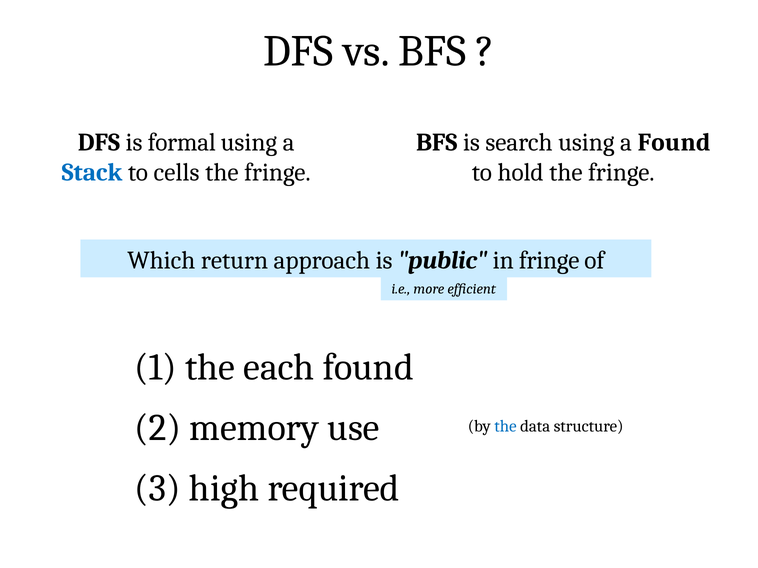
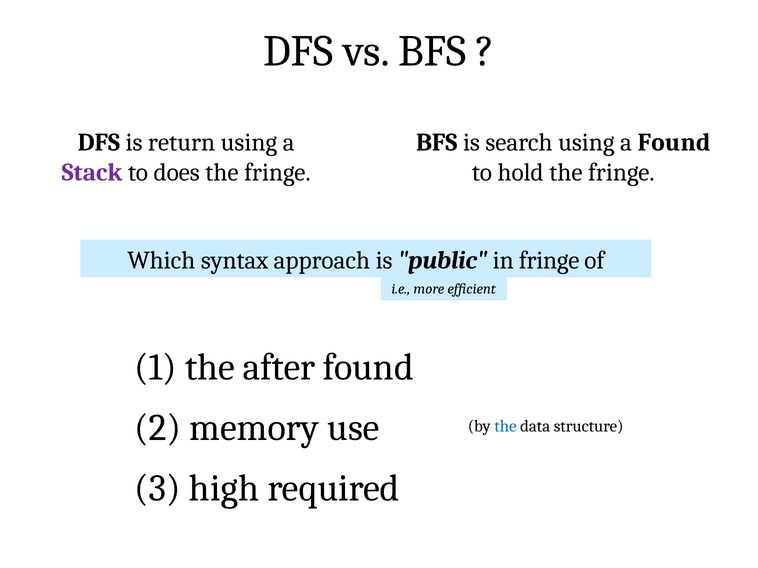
formal: formal -> return (182, 142)
Stack colour: blue -> purple (92, 173)
cells: cells -> does (177, 173)
return: return -> syntax (235, 260)
each: each -> after (279, 368)
